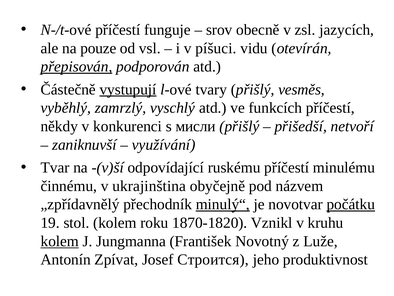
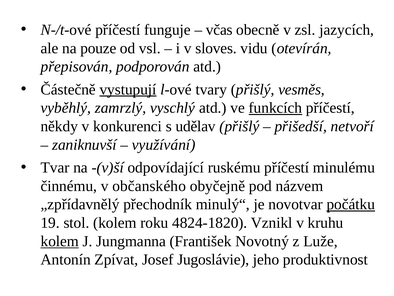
srov: srov -> včas (219, 30)
píšuci: píšuci -> sloves (216, 48)
přepisován underline: present -> none (76, 67)
funkcích underline: none -> present (275, 108)
мисли: мисли -> udělav (196, 126)
ukrajinština: ukrajinština -> občanského (149, 186)
minulý“ underline: present -> none (223, 204)
1870-1820: 1870-1820 -> 4824-1820 (210, 222)
Строится: Строится -> Jugoslávie (213, 259)
